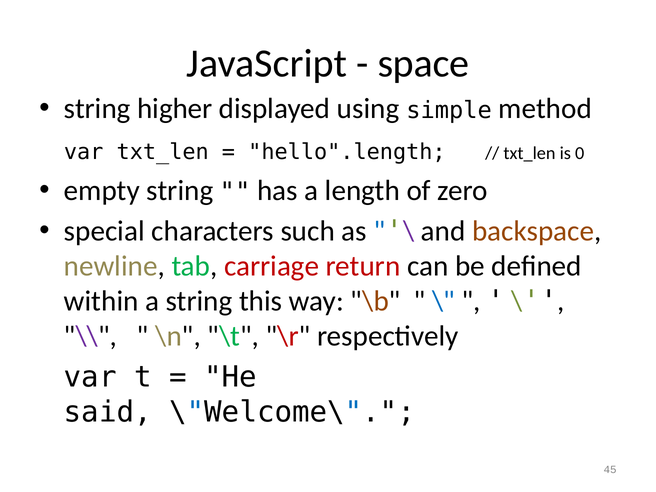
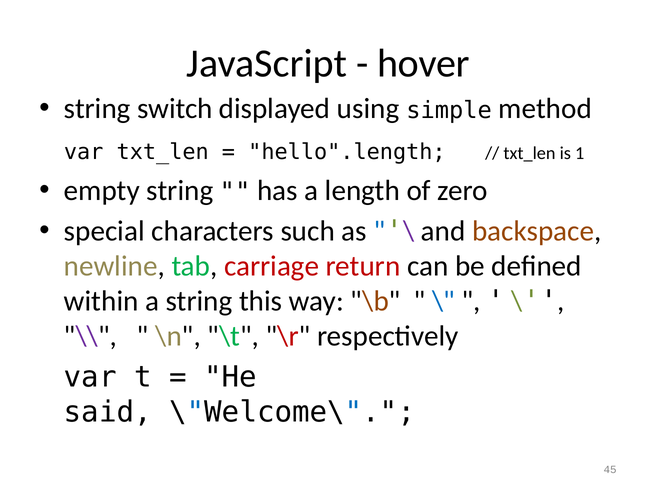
space: space -> hover (424, 64)
higher: higher -> switch (175, 109)
0: 0 -> 1 (580, 153)
